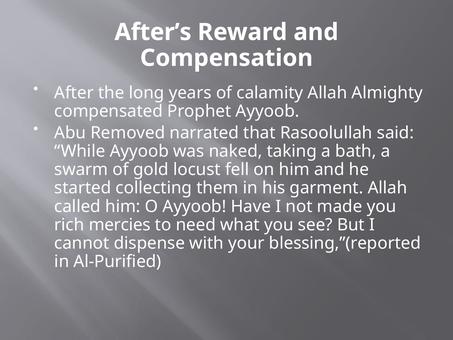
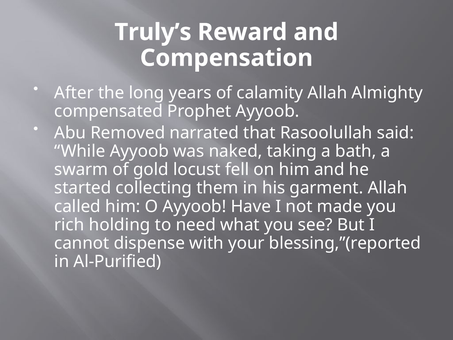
After’s: After’s -> Truly’s (153, 32)
mercies: mercies -> holding (120, 225)
